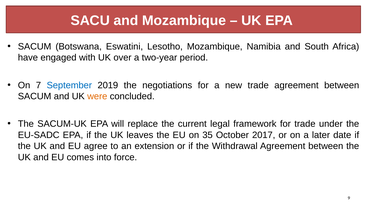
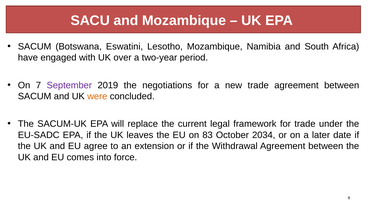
September colour: blue -> purple (69, 85)
35: 35 -> 83 (208, 135)
2017: 2017 -> 2034 (264, 135)
